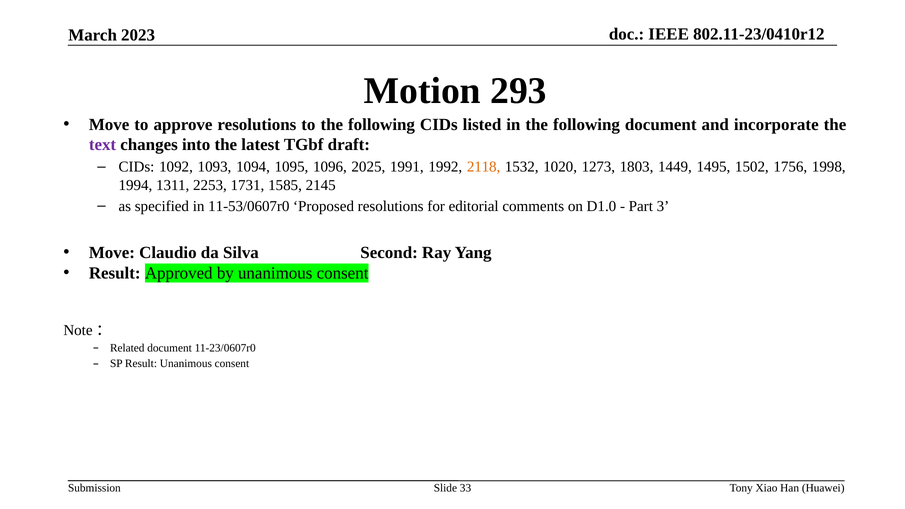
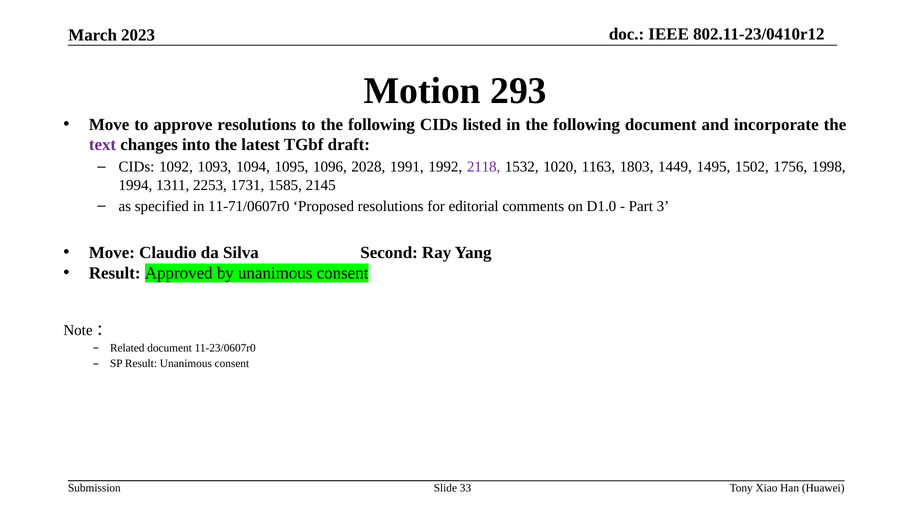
2025: 2025 -> 2028 (368, 167)
2118 colour: orange -> purple (484, 167)
1273: 1273 -> 1163 (598, 167)
11-53/0607r0: 11-53/0607r0 -> 11-71/0607r0 (249, 206)
